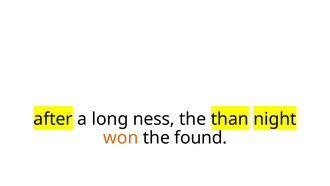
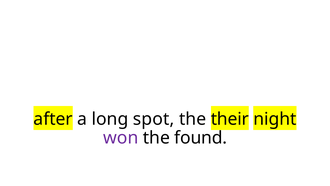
ness: ness -> spot (154, 119)
than: than -> their (230, 119)
won colour: orange -> purple (121, 138)
